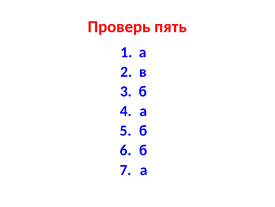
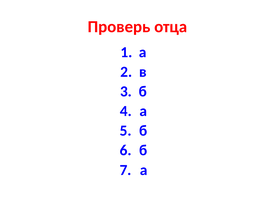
пять: пять -> отца (171, 27)
